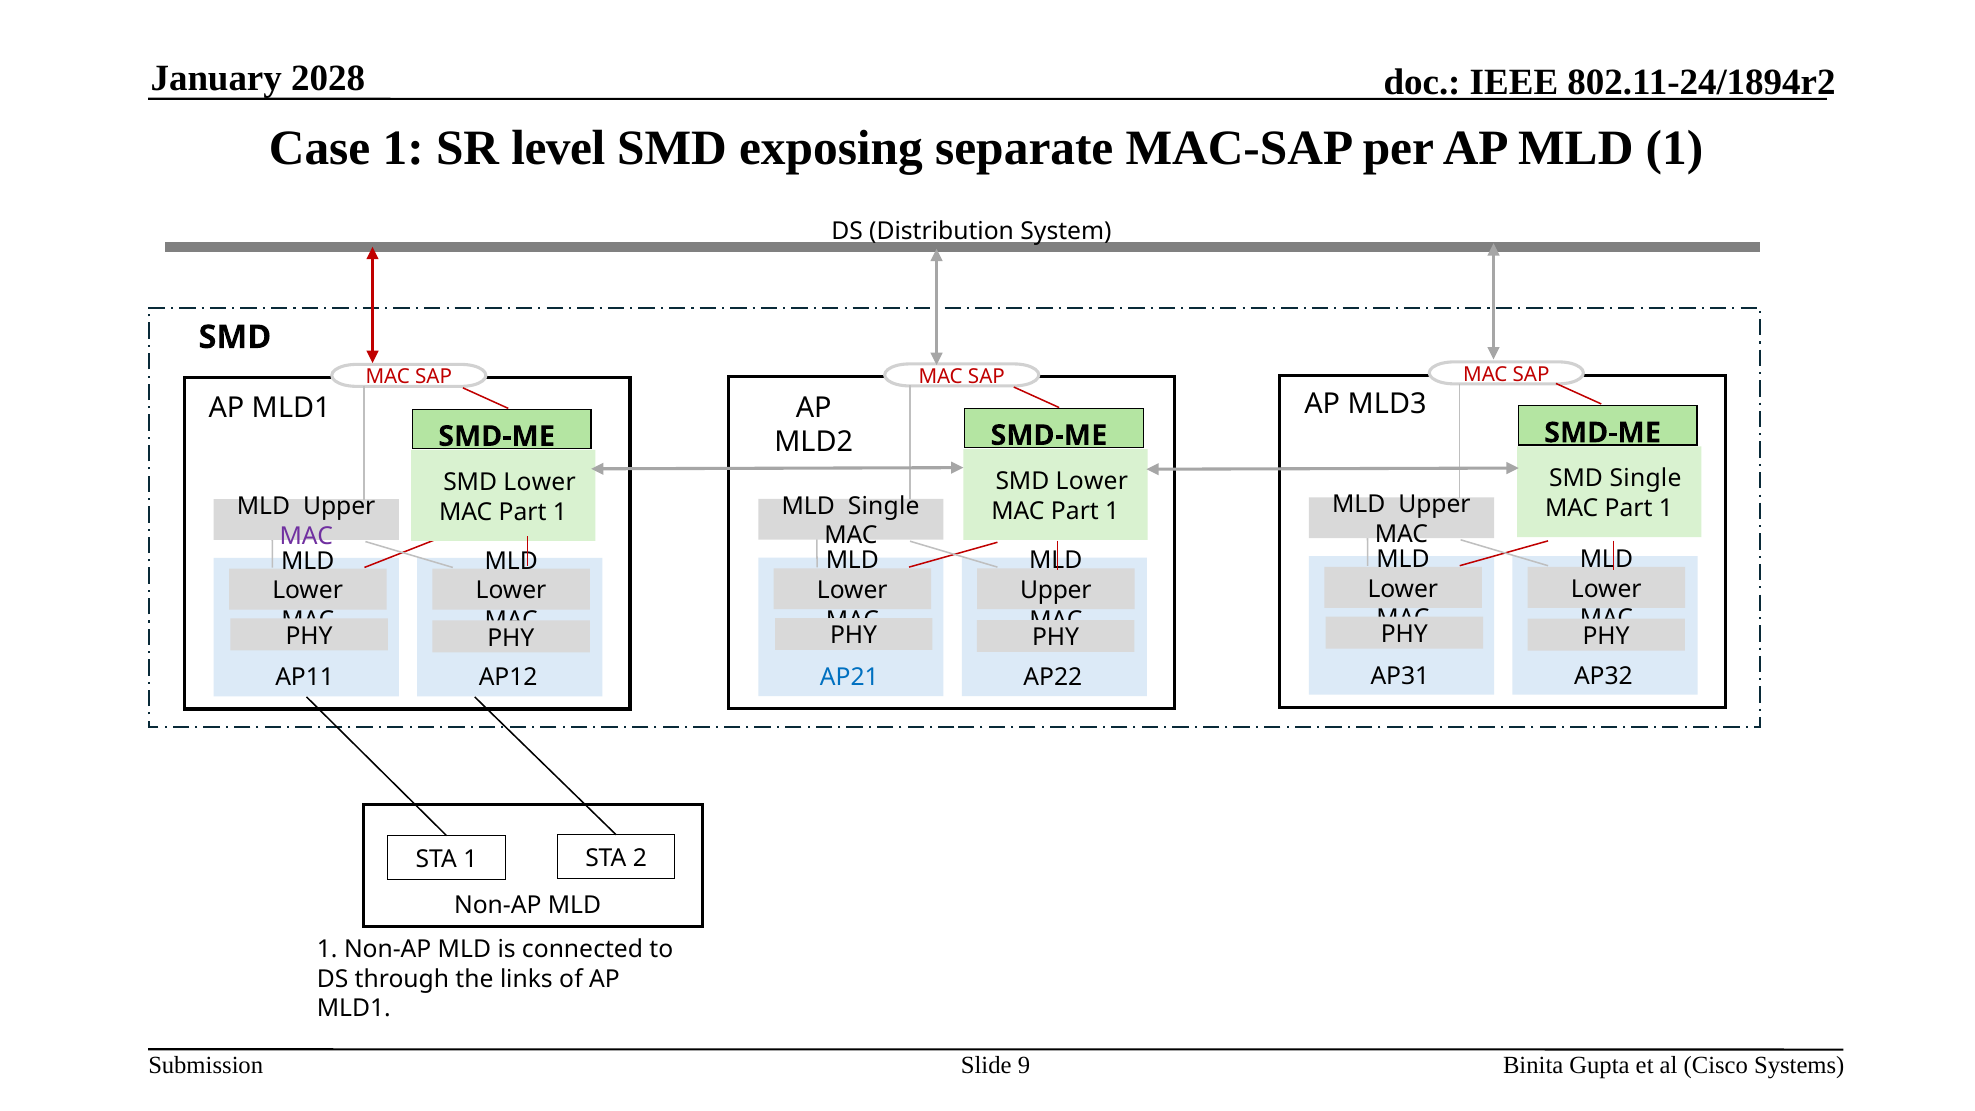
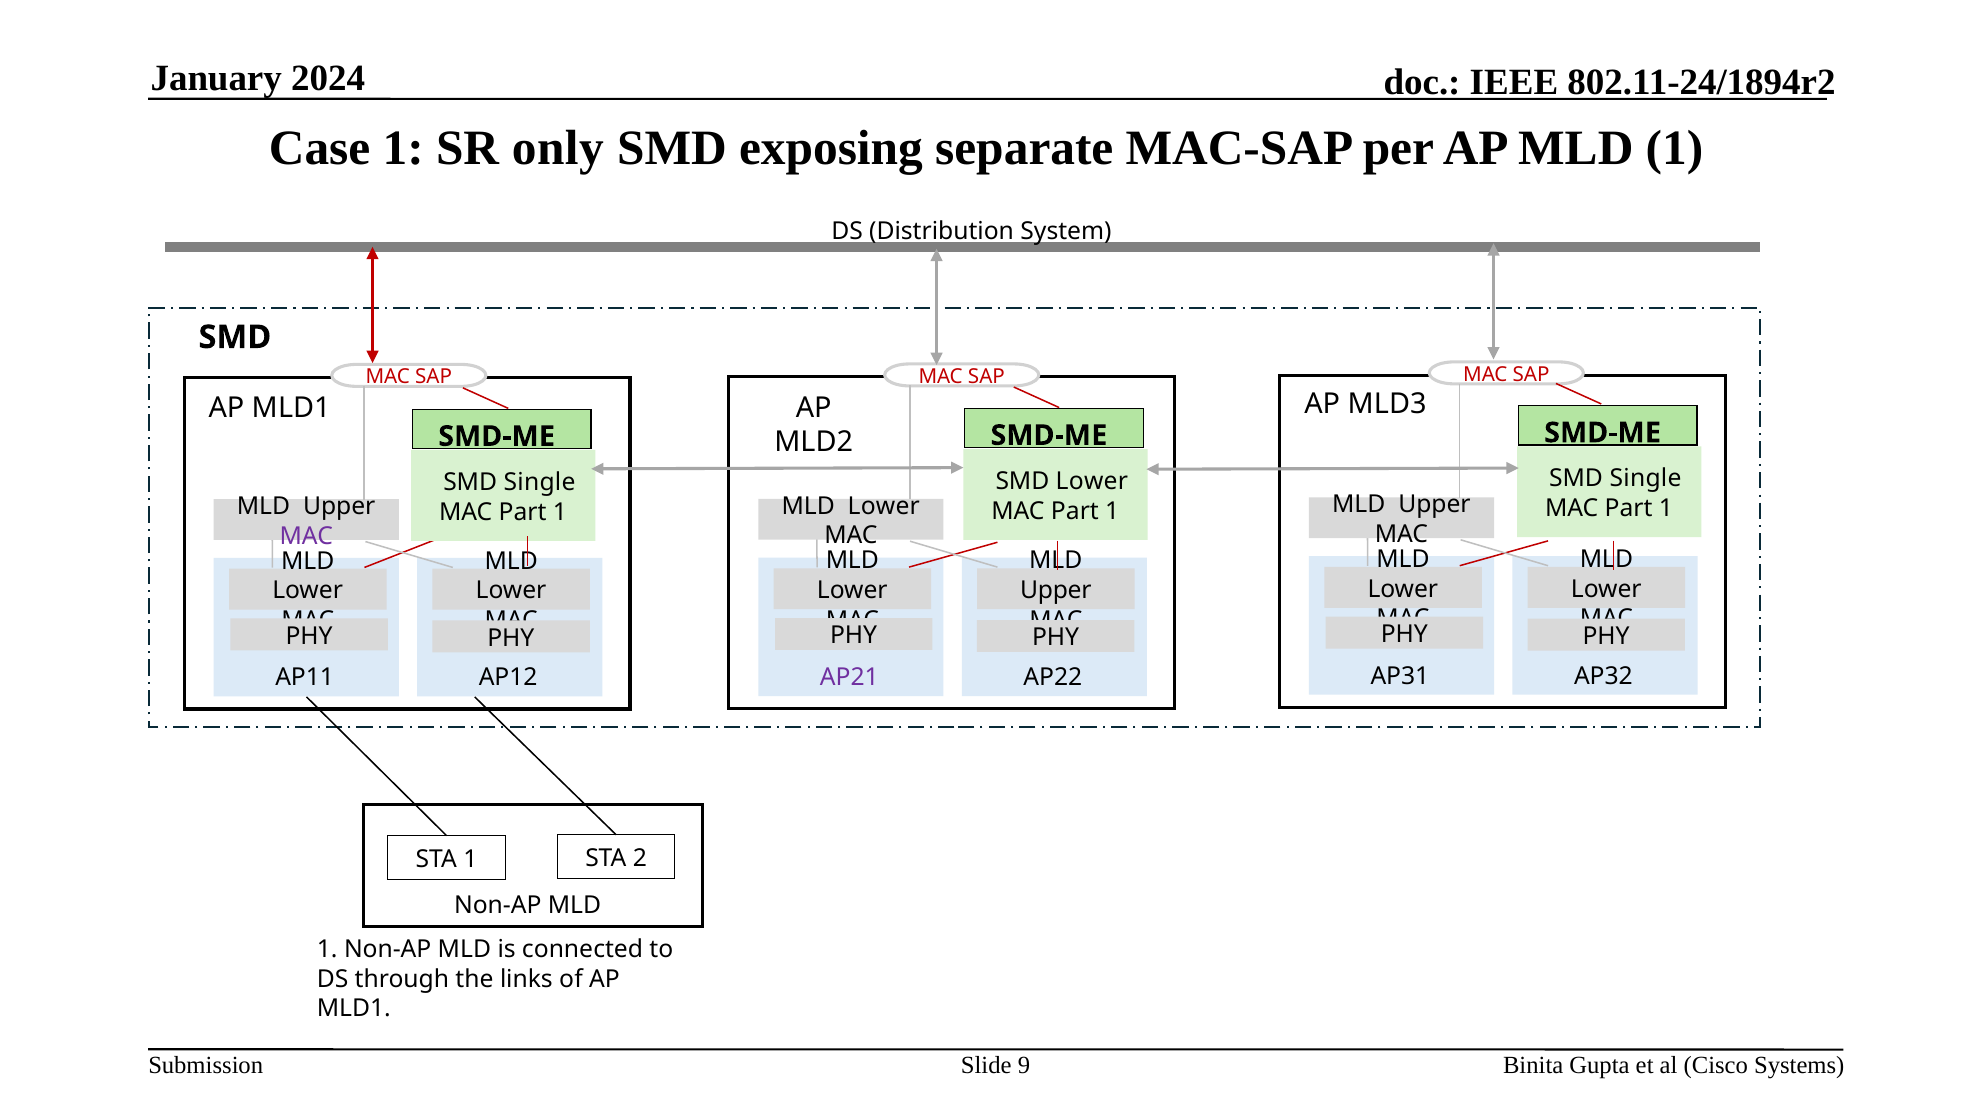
2028: 2028 -> 2024 (328, 79)
level: level -> only (558, 149)
Lower: Lower -> Single (540, 482)
Single: Single -> Lower (884, 506)
AP21 colour: blue -> purple (849, 677)
